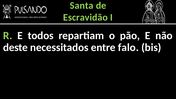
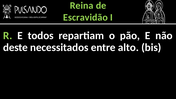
Santa: Santa -> Reina (82, 5)
falo: falo -> alto (128, 47)
